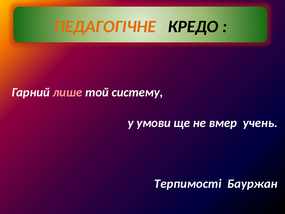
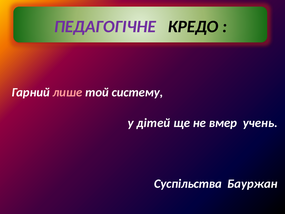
ПЕДАГОГІЧНЕ colour: orange -> purple (105, 26)
умови: умови -> дітей (154, 123)
Терпимості: Терпимості -> Суспільства (188, 183)
